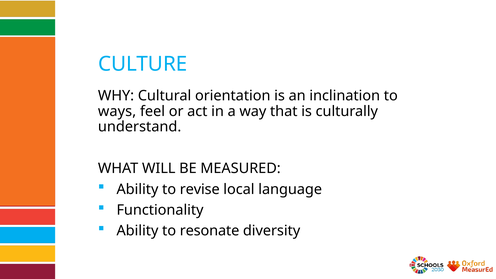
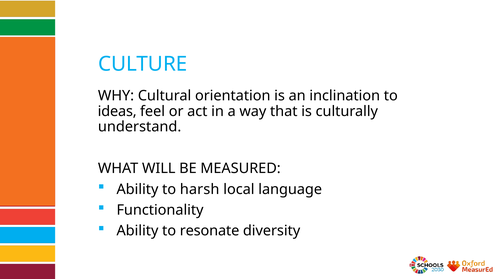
ways: ways -> ideas (117, 111)
revise: revise -> harsh (200, 189)
